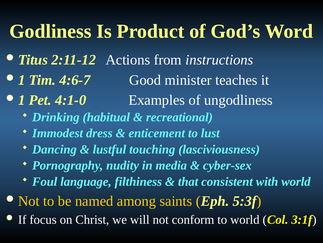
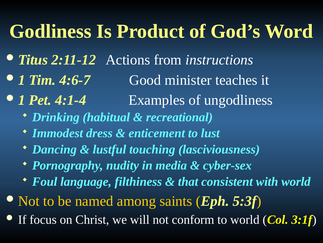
4:1-0: 4:1-0 -> 4:1-4 (71, 100)
